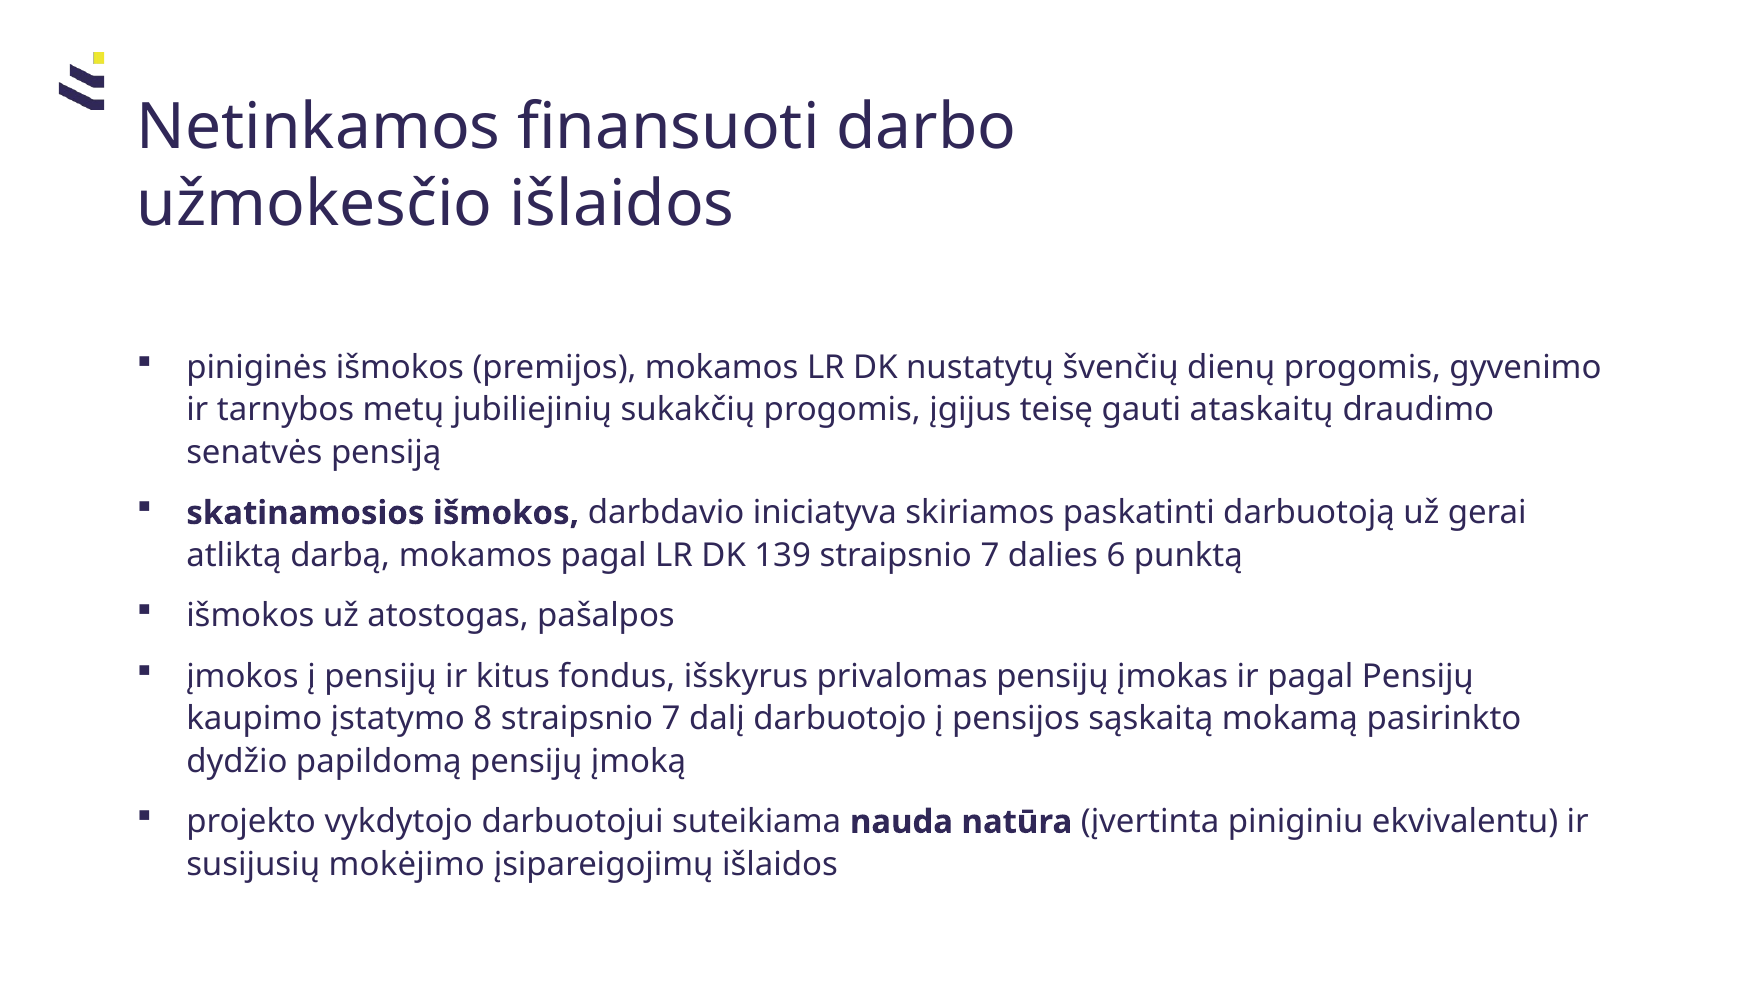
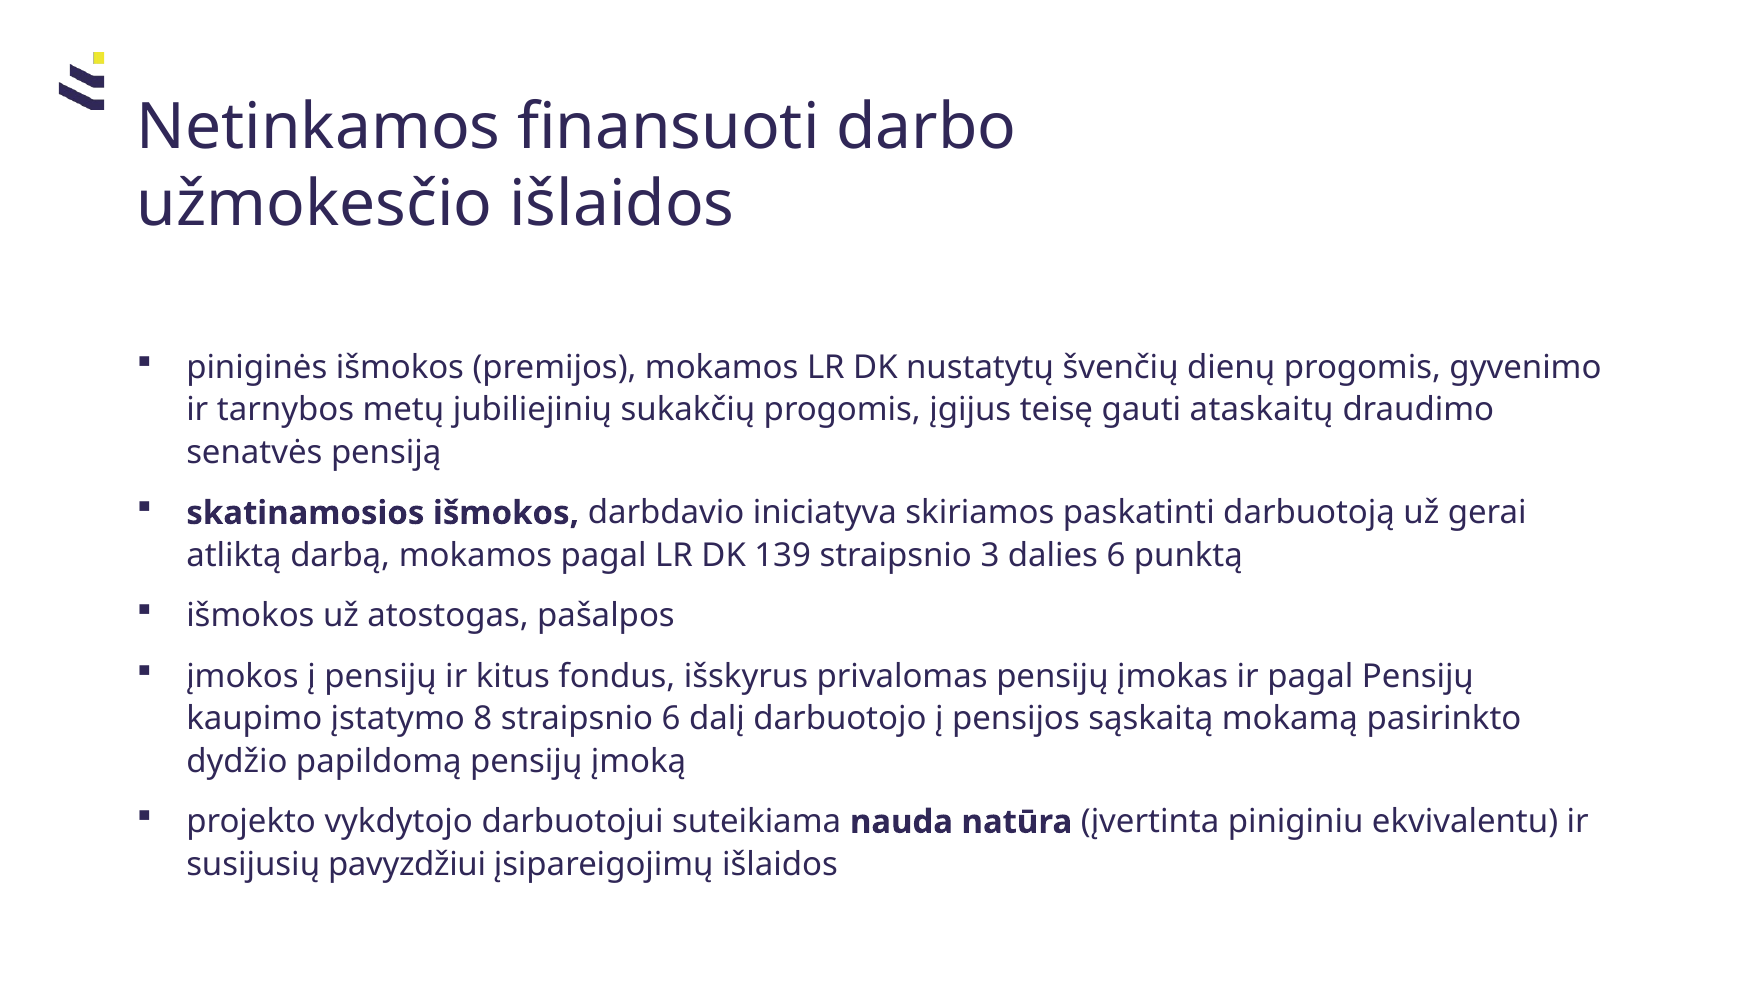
139 straipsnio 7: 7 -> 3 (990, 555)
8 straipsnio 7: 7 -> 6 (671, 719)
mokėjimo: mokėjimo -> pavyzdžiui (407, 864)
